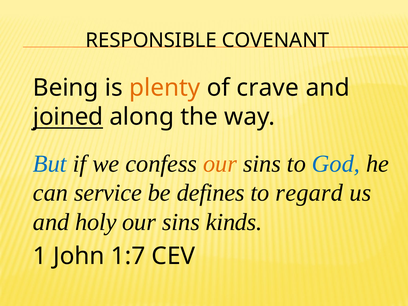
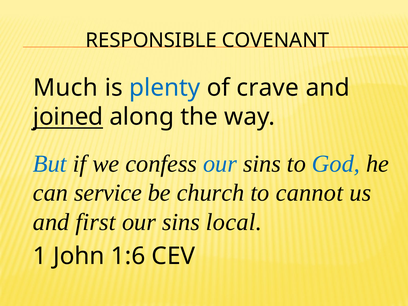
Being: Being -> Much (66, 88)
plenty colour: orange -> blue (165, 88)
our colour: orange -> blue (220, 164)
defines: defines -> church (211, 193)
regard: regard -> cannot (309, 193)
holy: holy -> first (96, 222)
kinds: kinds -> local (234, 222)
1:7: 1:7 -> 1:6 (128, 256)
